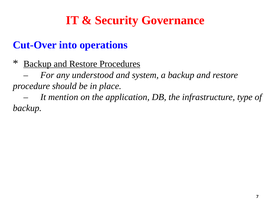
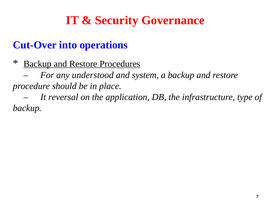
mention: mention -> reversal (63, 97)
